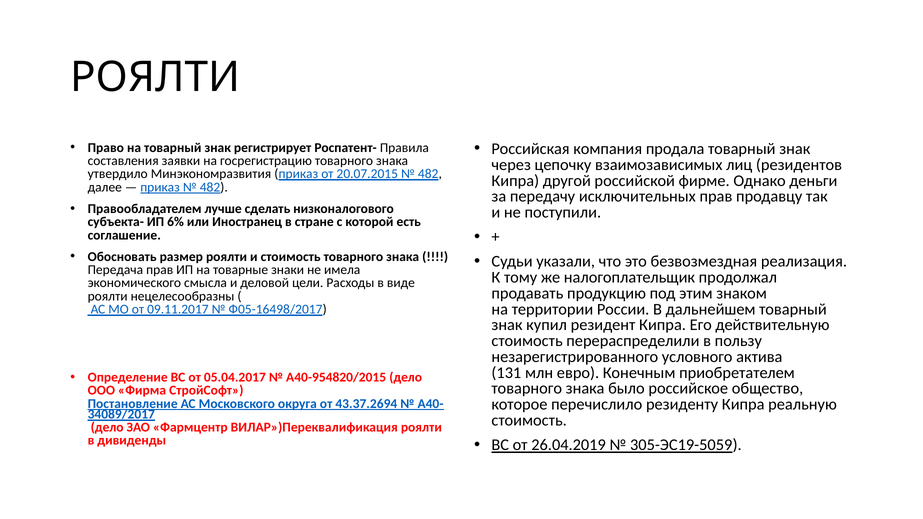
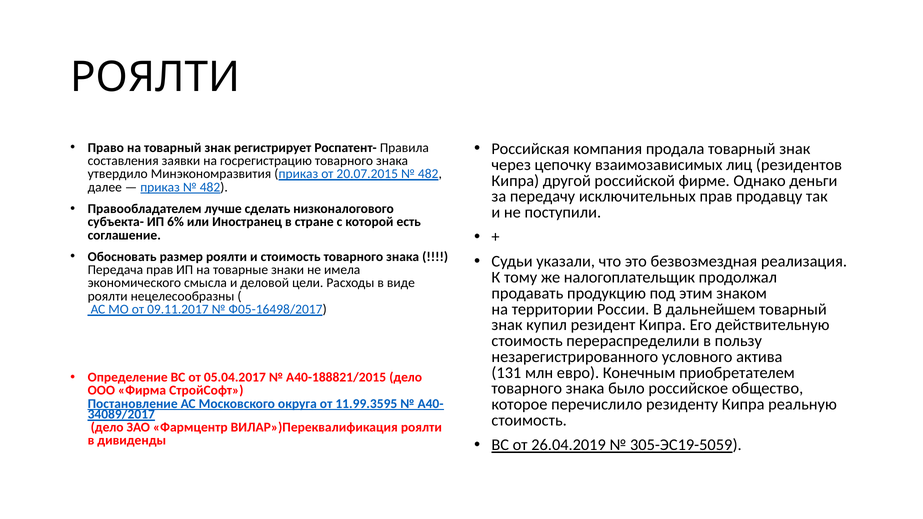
А40-954820/2015: А40-954820/2015 -> А40-188821/2015 (336, 377)
43.37.2694: 43.37.2694 -> 11.99.3595 (366, 404)
